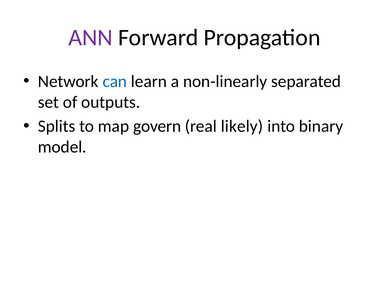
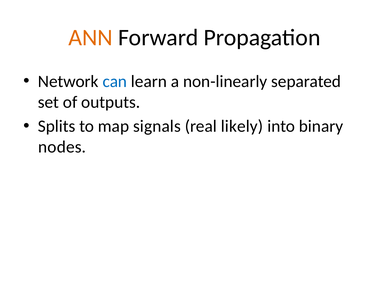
ANN colour: purple -> orange (91, 38)
govern: govern -> signals (157, 127)
model: model -> nodes (62, 147)
